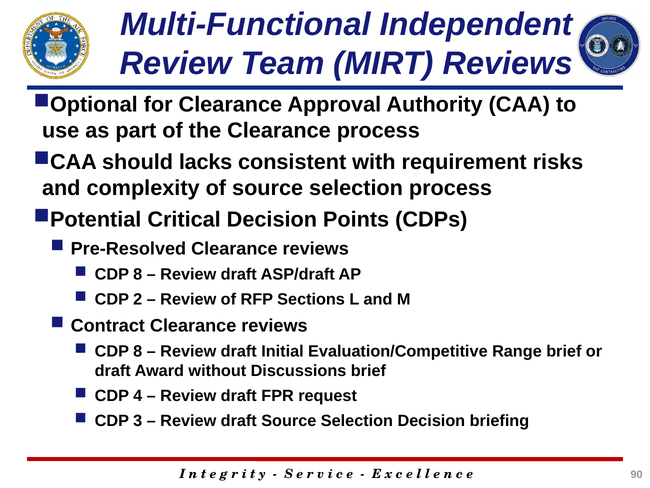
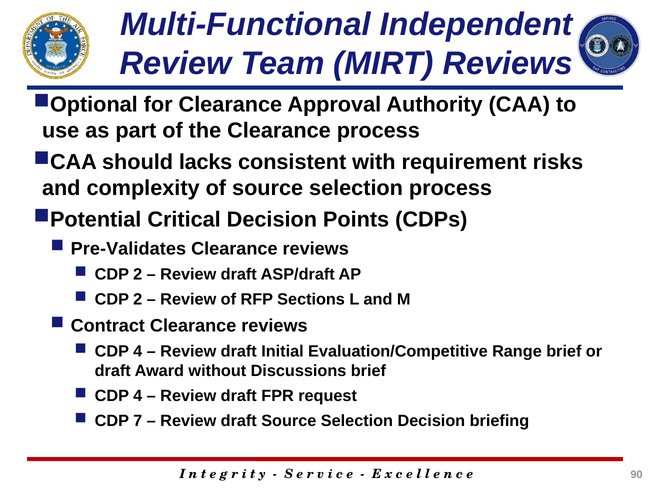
Pre-Resolved: Pre-Resolved -> Pre-Validates (128, 248)
8: 8 -> 2 (138, 274)
8: 8 -> 4 (138, 351)
3: 3 -> 7 (138, 420)
